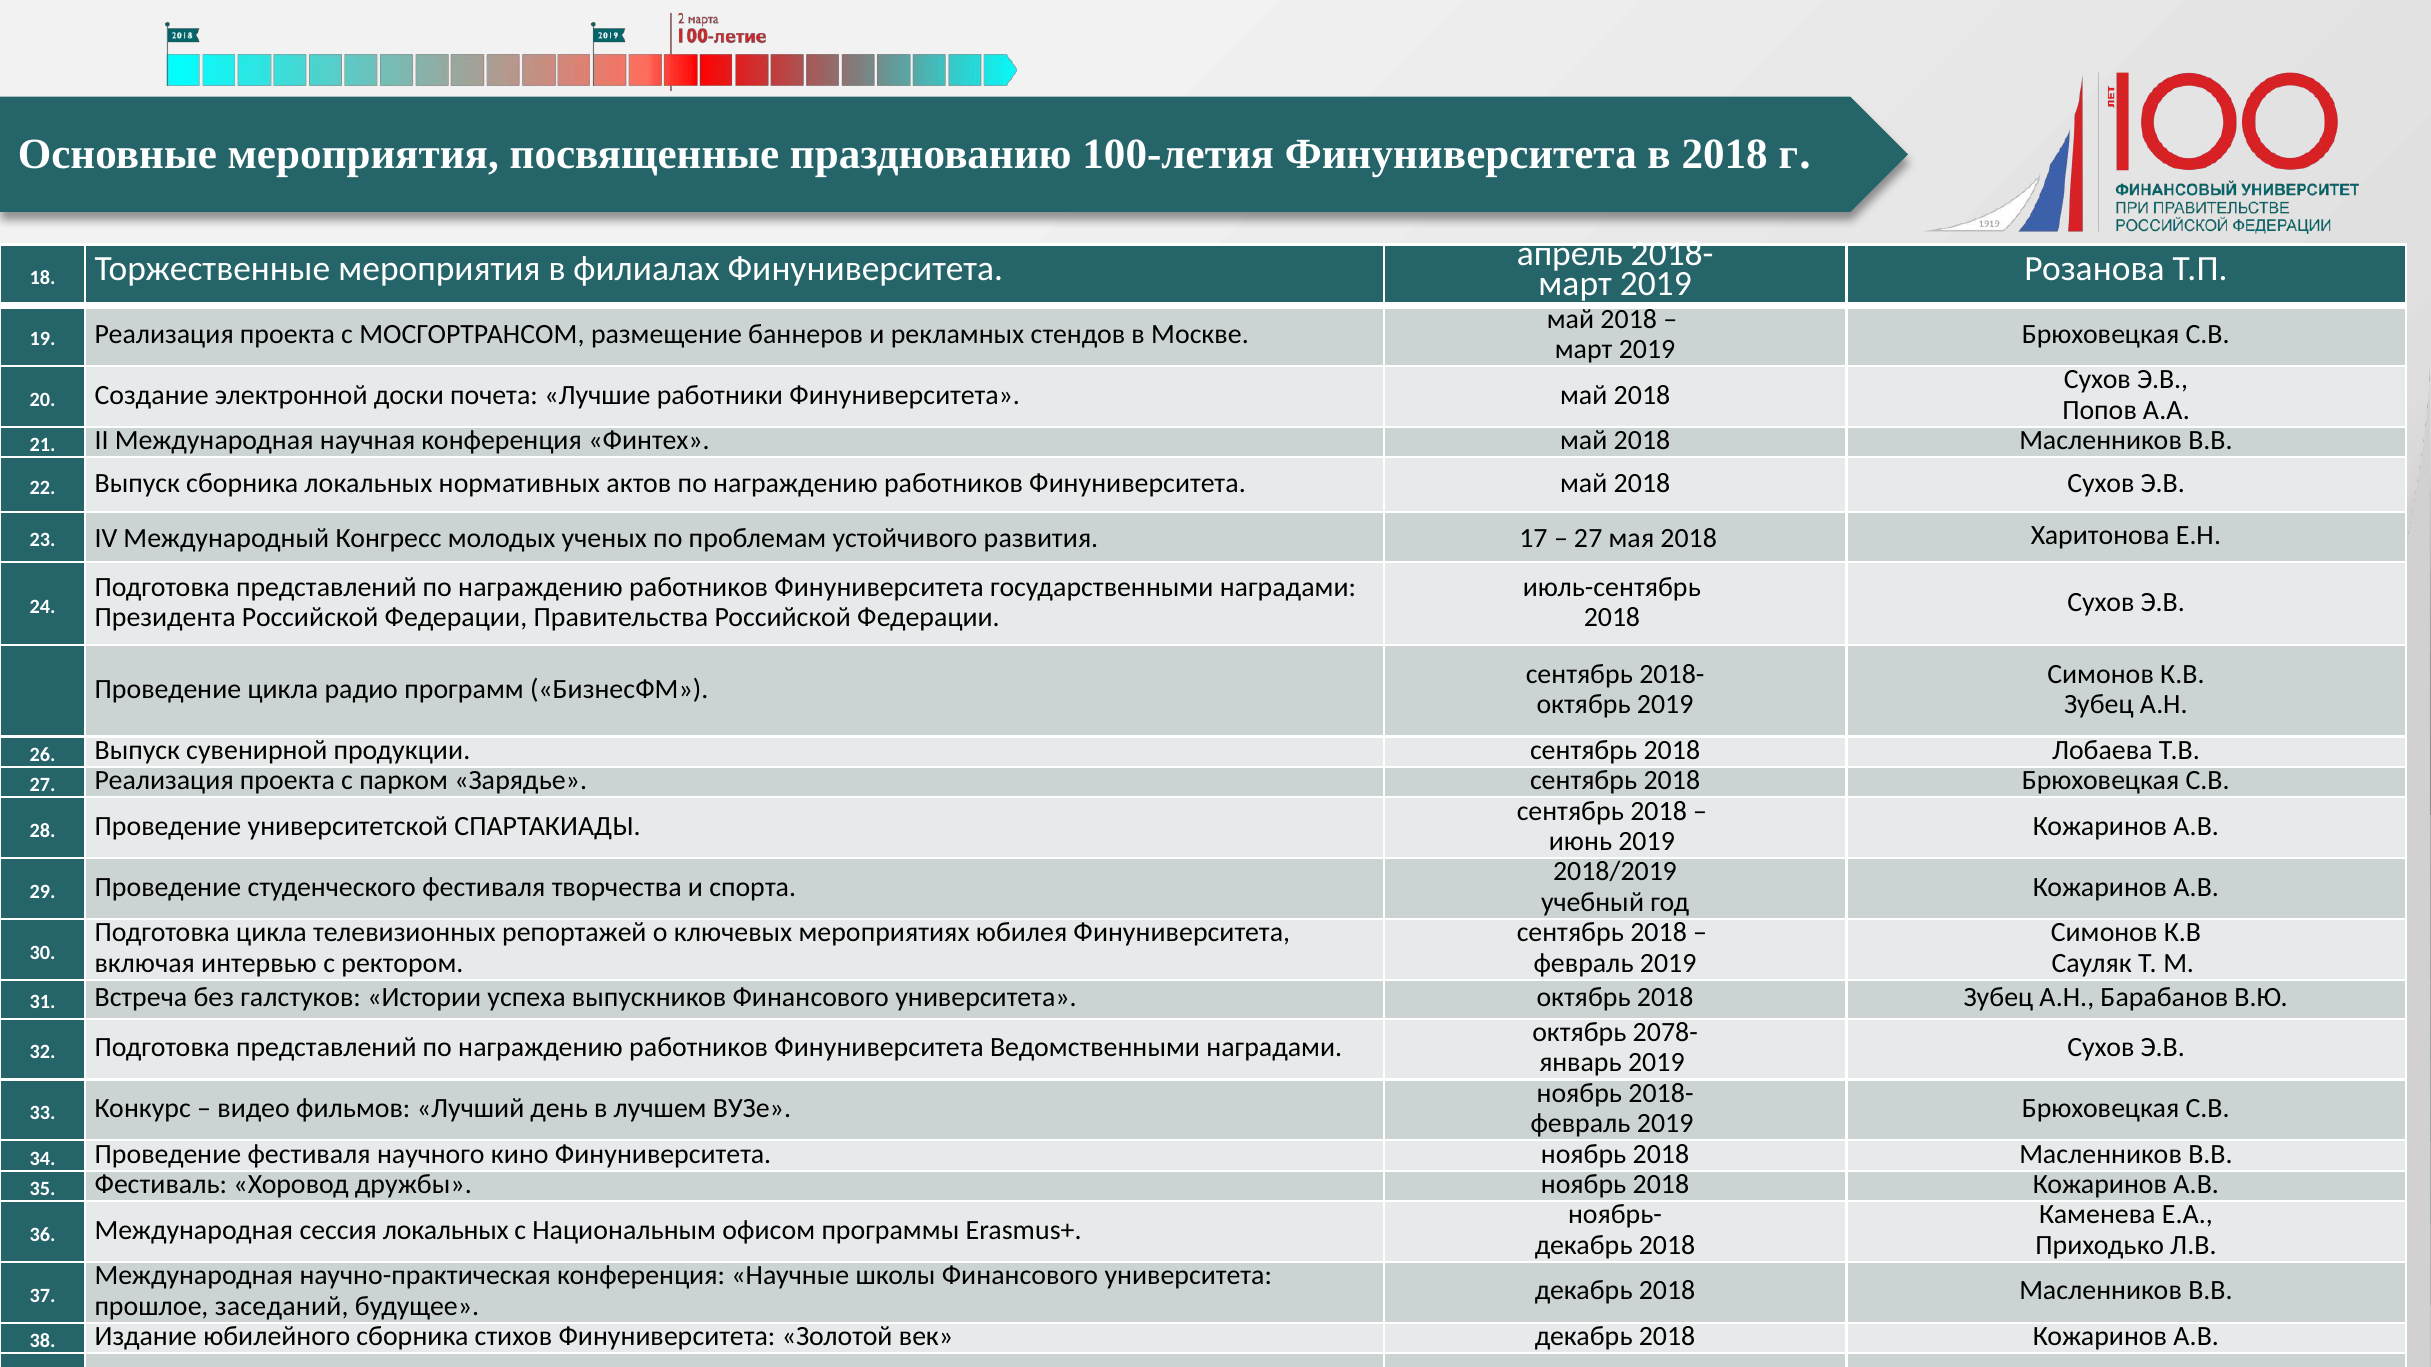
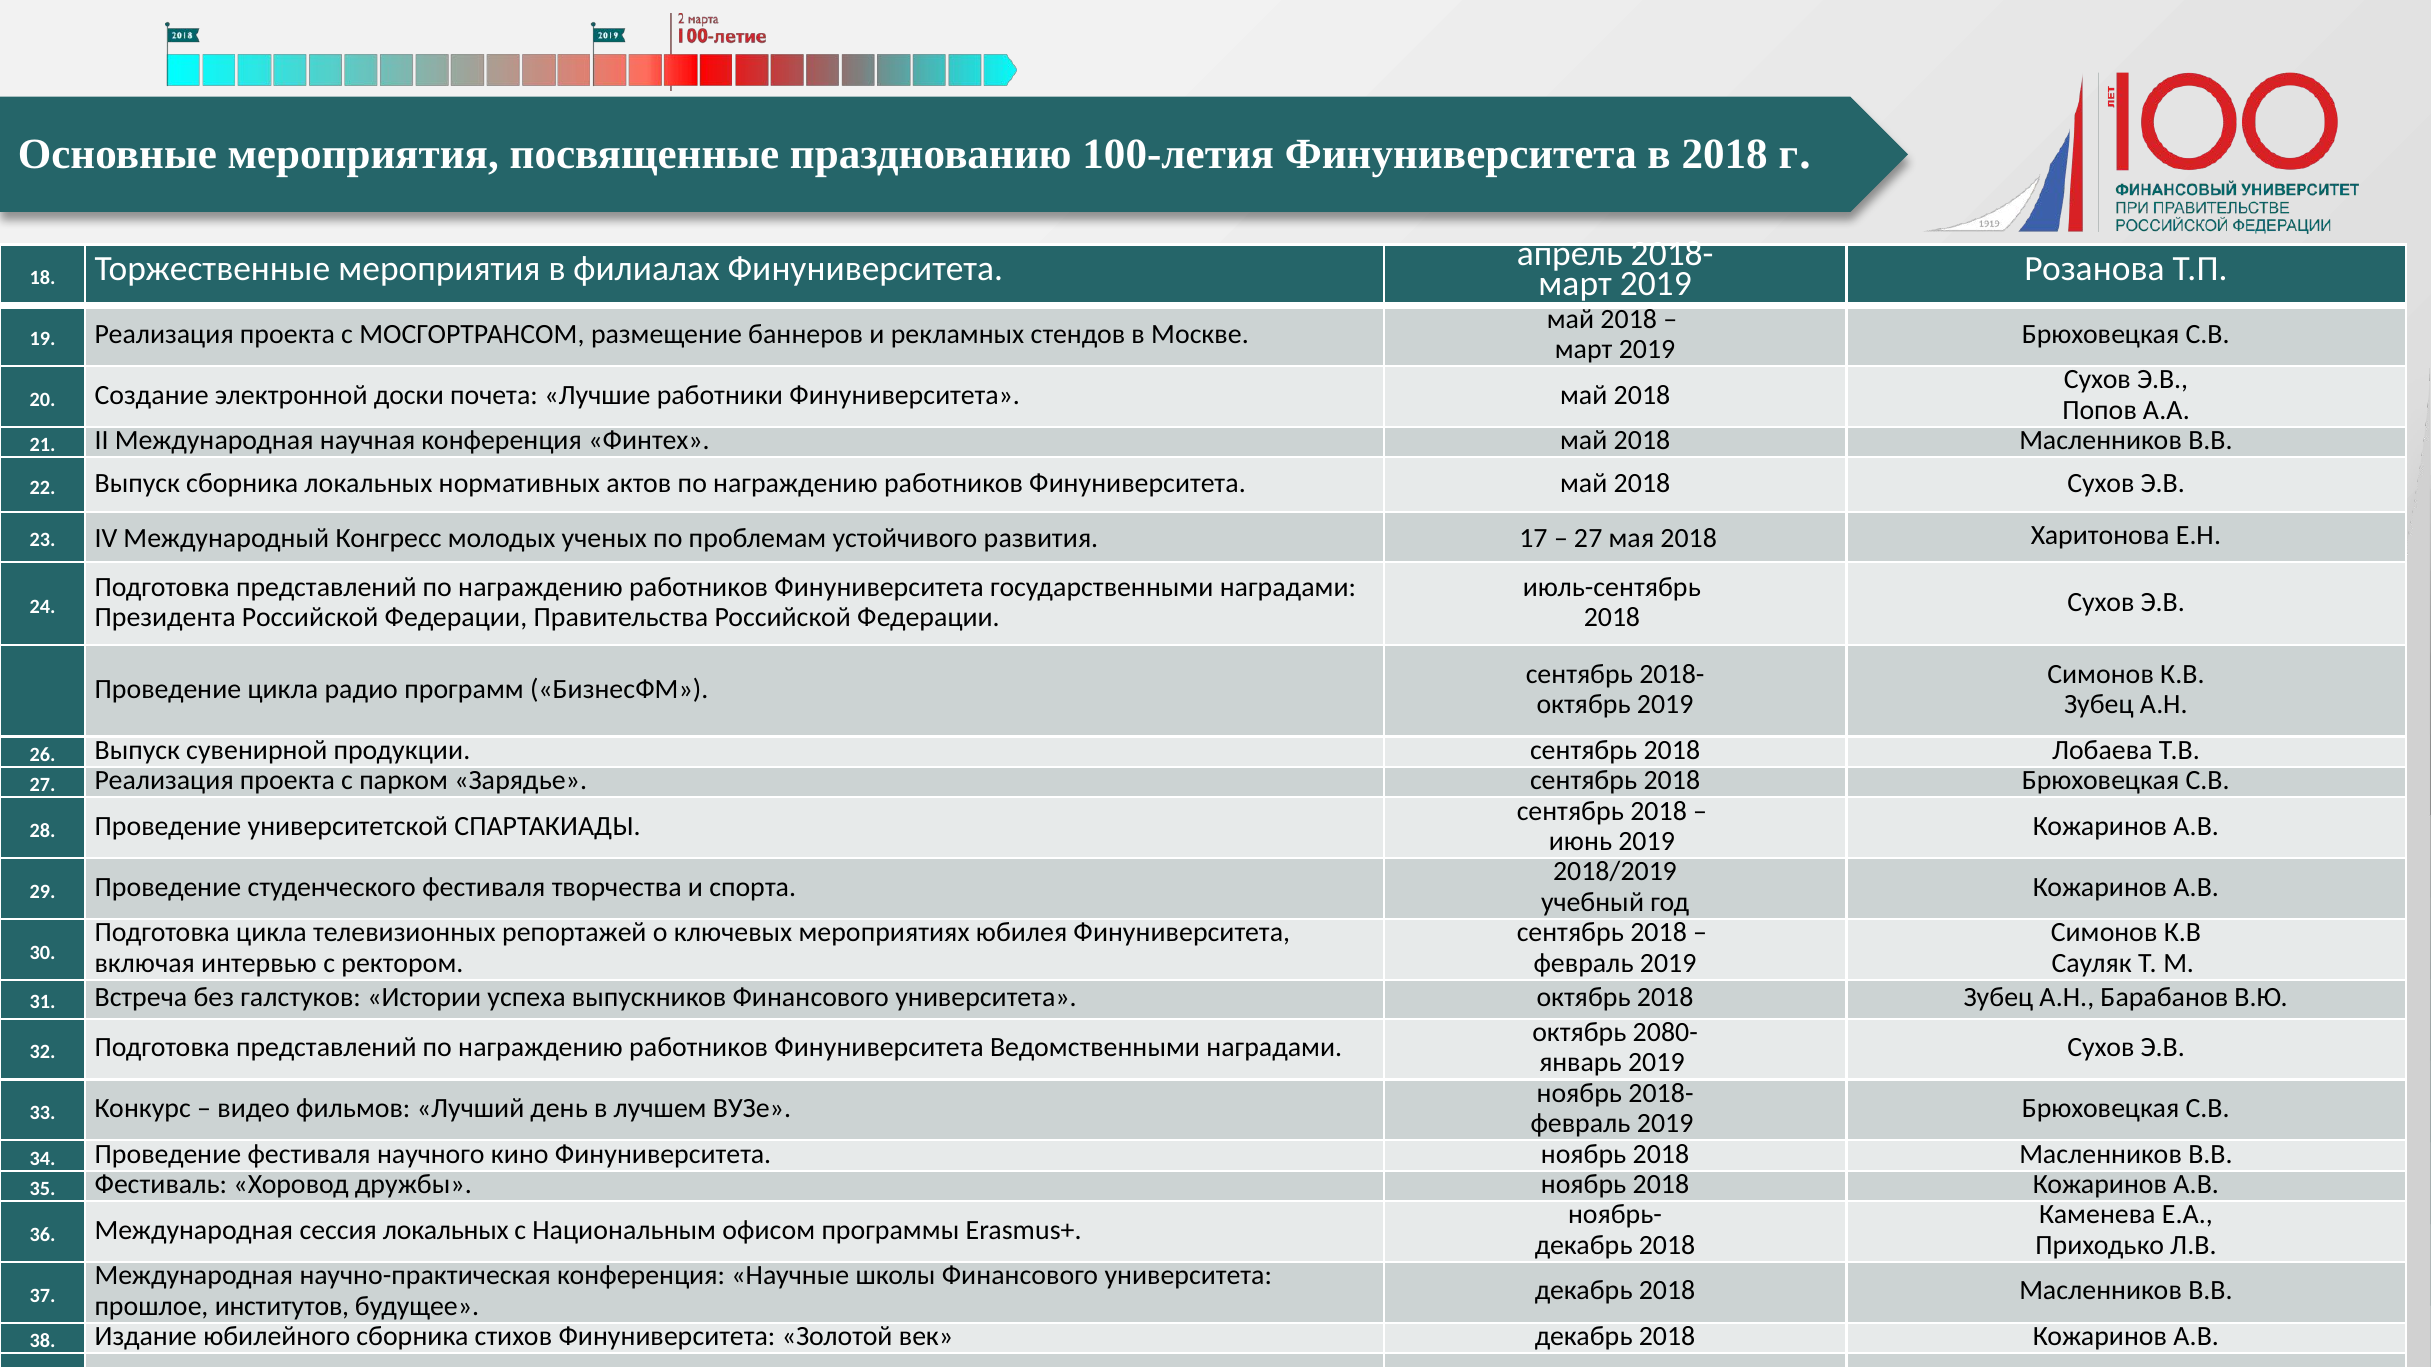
2078-: 2078- -> 2080- (1665, 1033)
заседаний: заседаний -> институтов (282, 1306)
